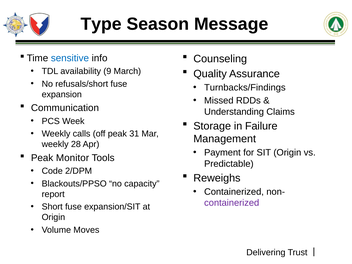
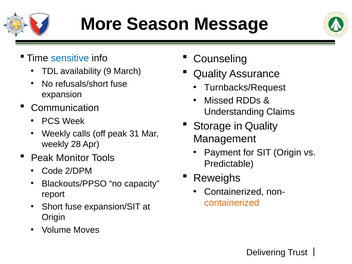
Type: Type -> More (101, 24)
Turnbacks/Findings: Turnbacks/Findings -> Turnbacks/Request (245, 88)
in Failure: Failure -> Quality (261, 126)
containerized colour: purple -> orange (232, 203)
